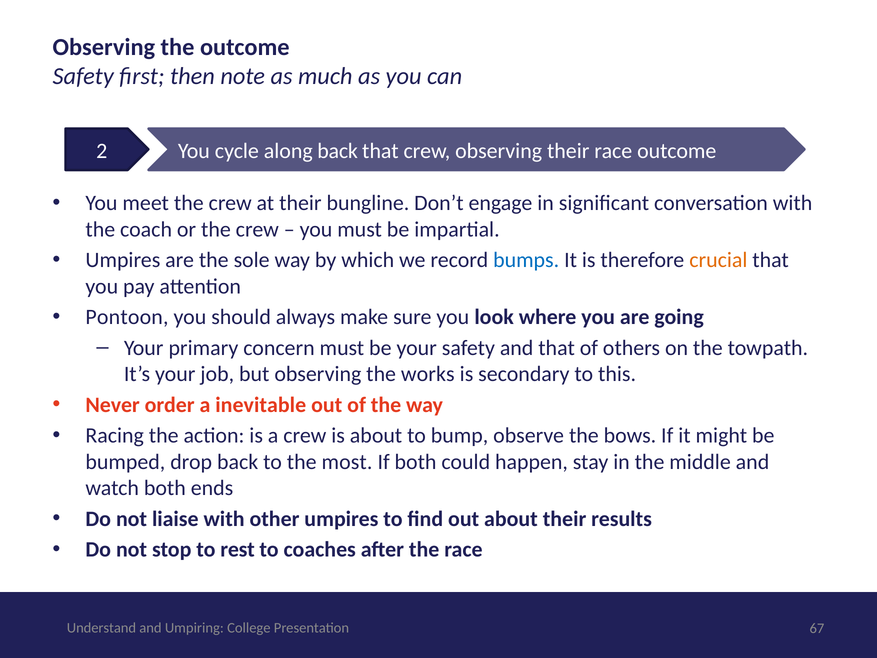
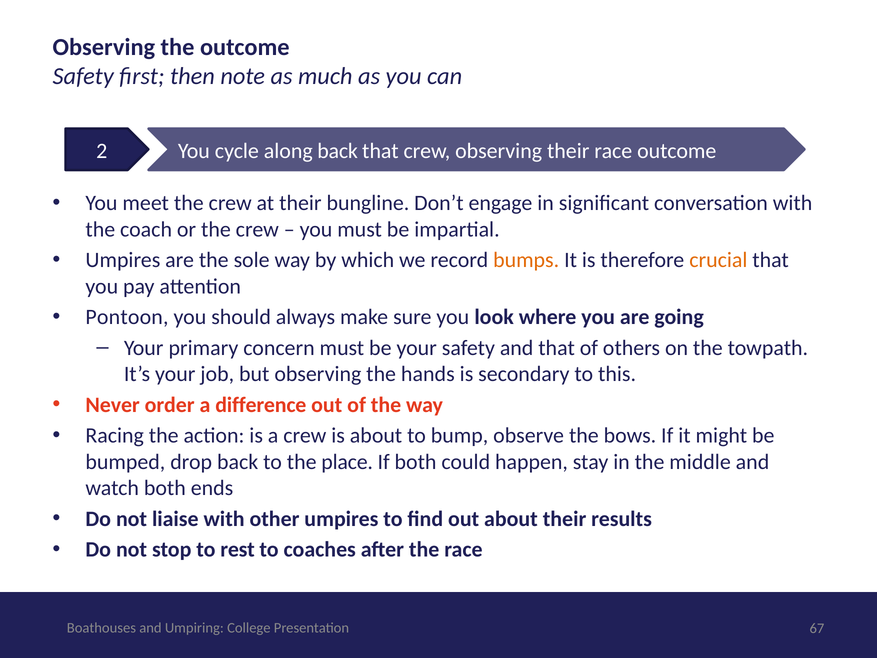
bumps colour: blue -> orange (526, 260)
works: works -> hands (428, 374)
inevitable: inevitable -> difference (261, 405)
most: most -> place (347, 462)
Understand: Understand -> Boathouses (101, 628)
